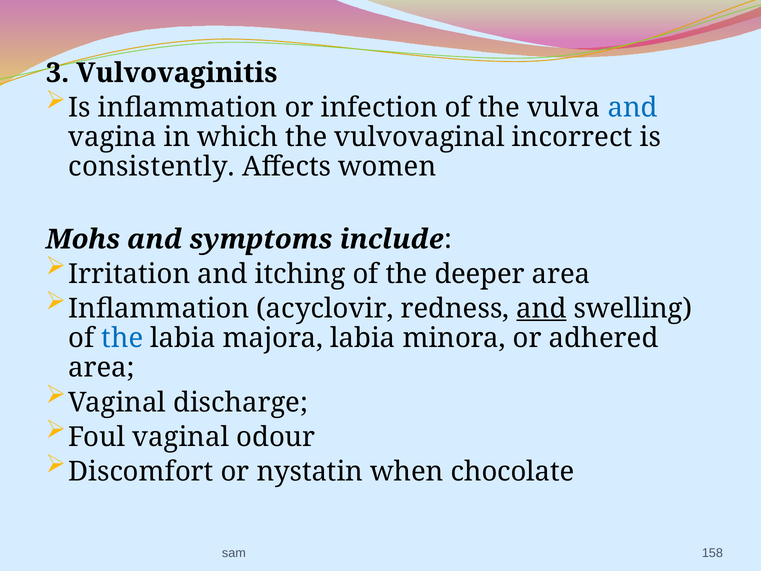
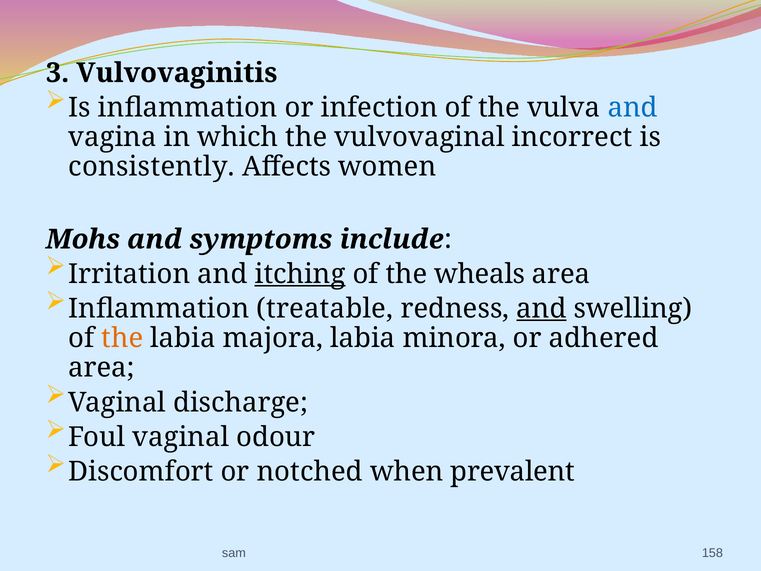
itching underline: none -> present (300, 274)
deeper: deeper -> wheals (480, 274)
acyclovir: acyclovir -> treatable (325, 308)
the colour: blue -> orange (122, 338)
nystatin: nystatin -> notched (310, 471)
chocolate: chocolate -> prevalent (513, 471)
